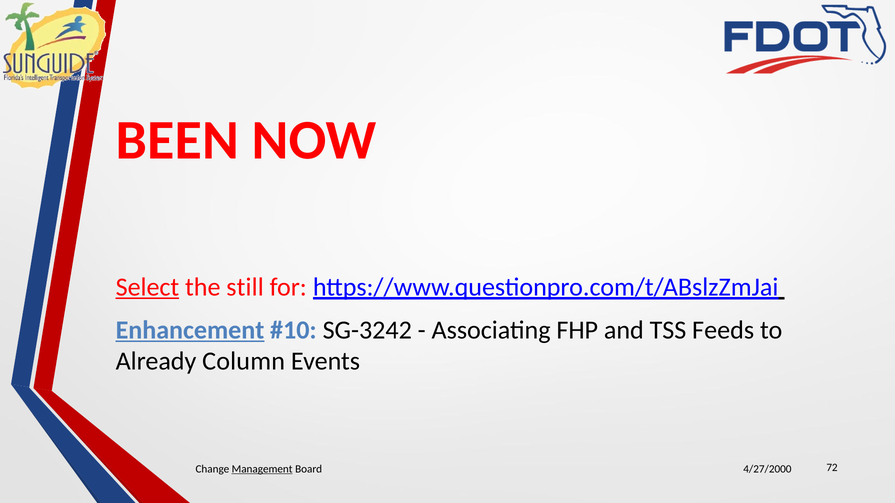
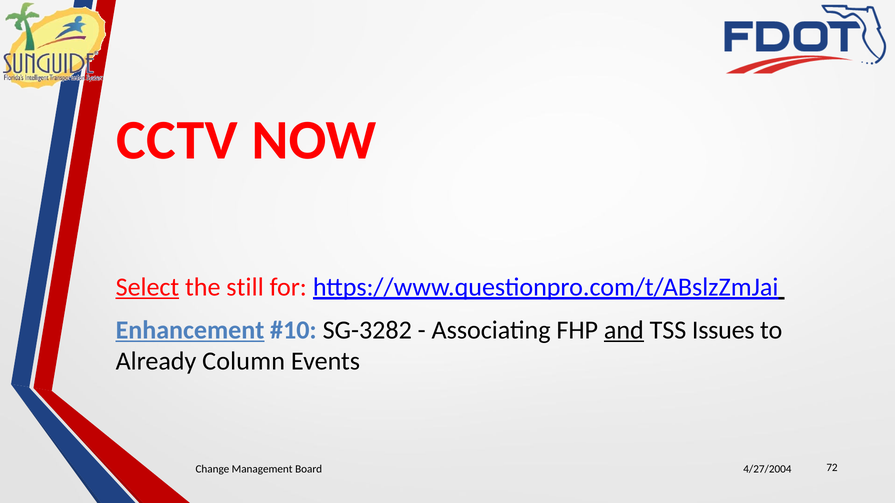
BEEN: BEEN -> CCTV (177, 140)
SG-3242: SG-3242 -> SG-3282 (367, 330)
and underline: none -> present (624, 330)
Feeds: Feeds -> Issues (723, 330)
Management underline: present -> none (262, 469)
4/27/2000: 4/27/2000 -> 4/27/2004 (767, 469)
